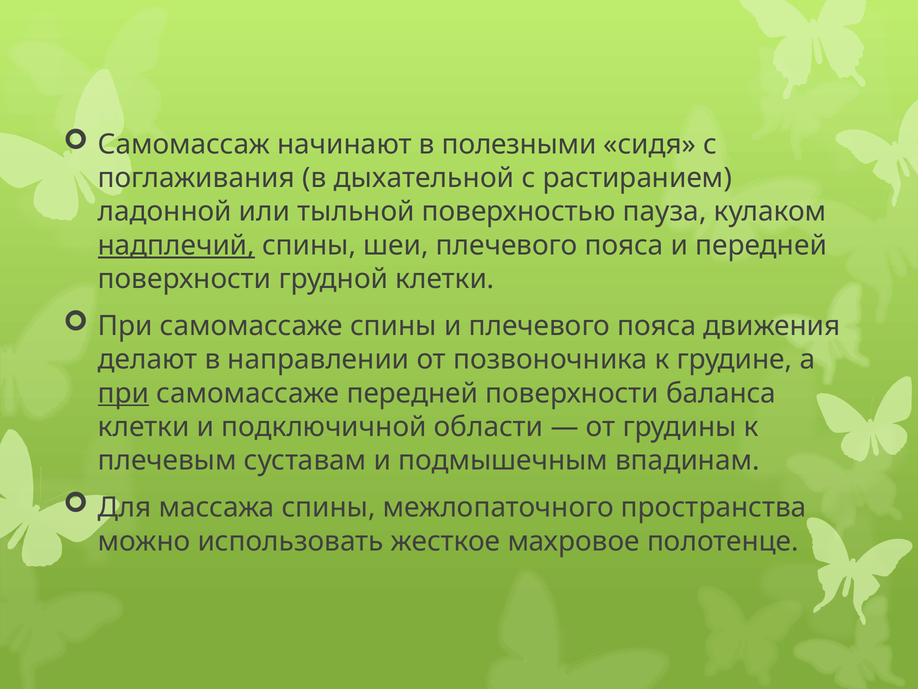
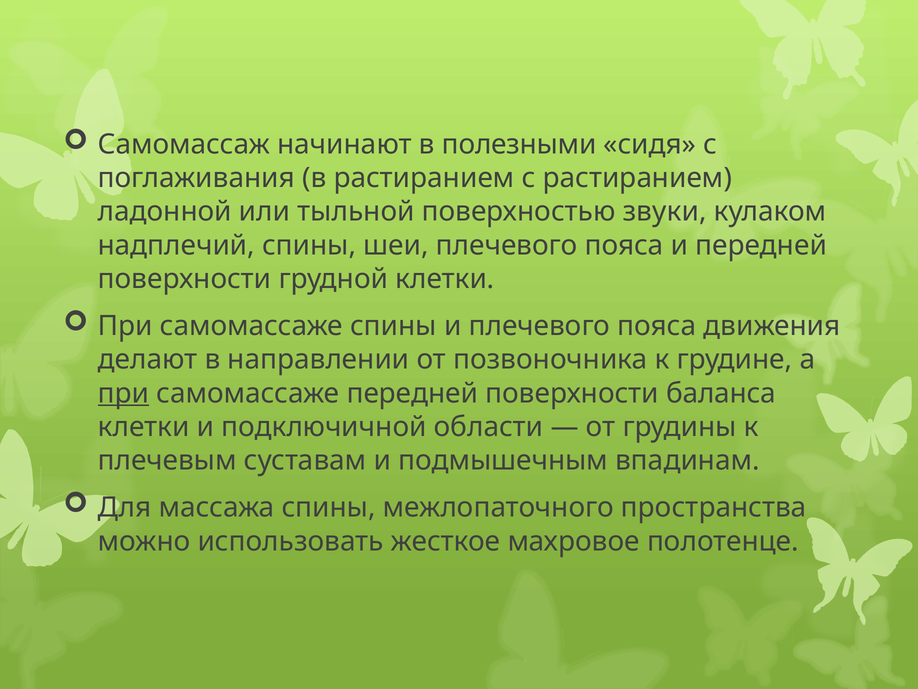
в дыхательной: дыхательной -> растиранием (424, 178)
пауза: пауза -> звуки (665, 212)
надплечий underline: present -> none (176, 245)
